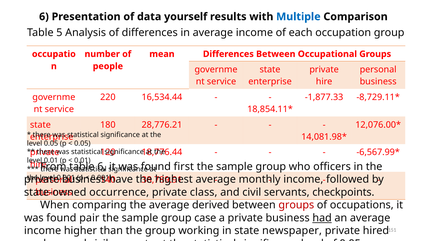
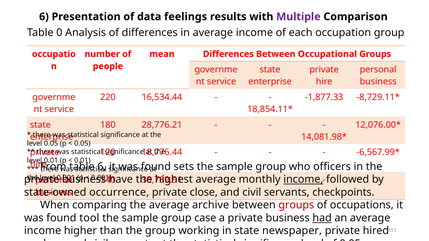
yourself: yourself -> feelings (186, 17)
Multiple colour: blue -> purple (298, 17)
5: 5 -> 0 (59, 33)
first: first -> sets (184, 167)
income underline: none -> present (303, 180)
class: class -> close (204, 192)
derived: derived -> archive (211, 205)
pair: pair -> tool (89, 218)
